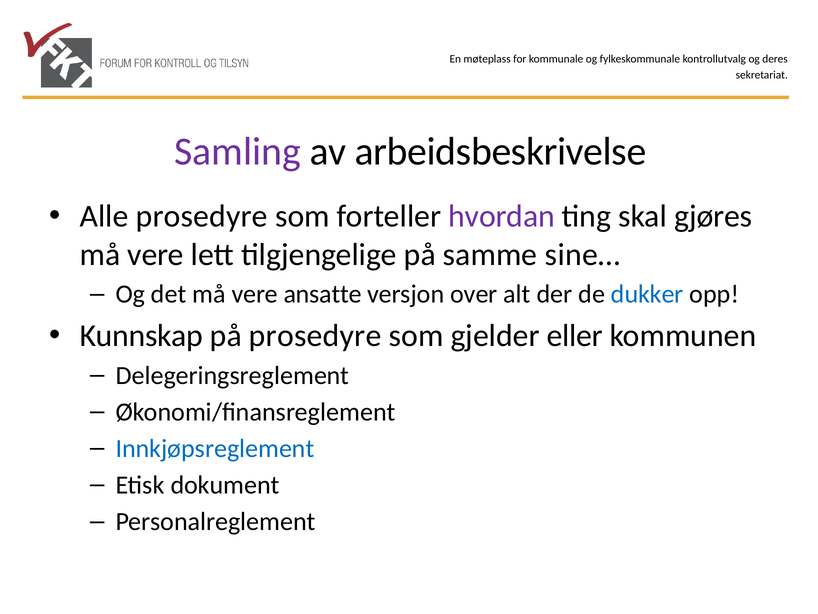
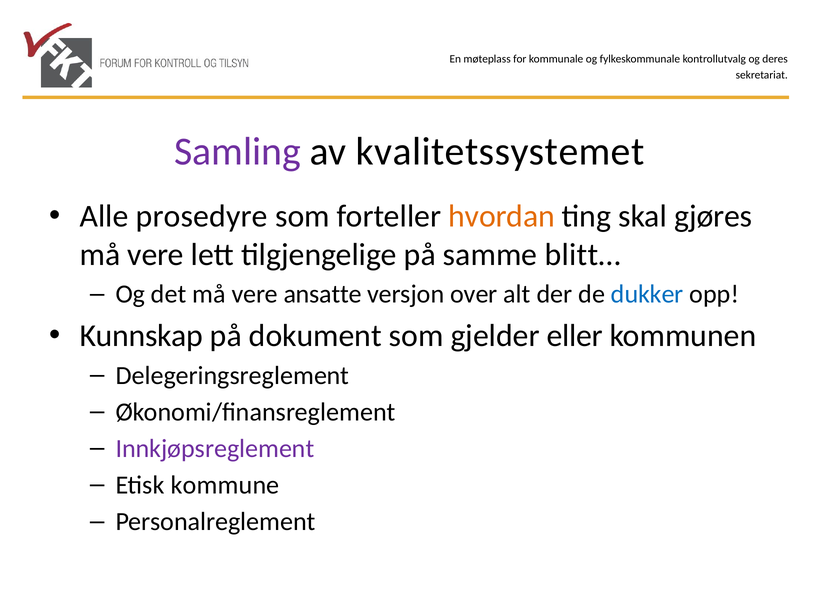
arbeidsbeskrivelse: arbeidsbeskrivelse -> kvalitetssystemet (500, 152)
hvordan colour: purple -> orange (502, 216)
sine…: sine… -> blitt… (583, 254)
på prosedyre: prosedyre -> dokument (315, 336)
Innkjøpsreglement colour: blue -> purple (215, 448)
dokument: dokument -> kommune (225, 485)
